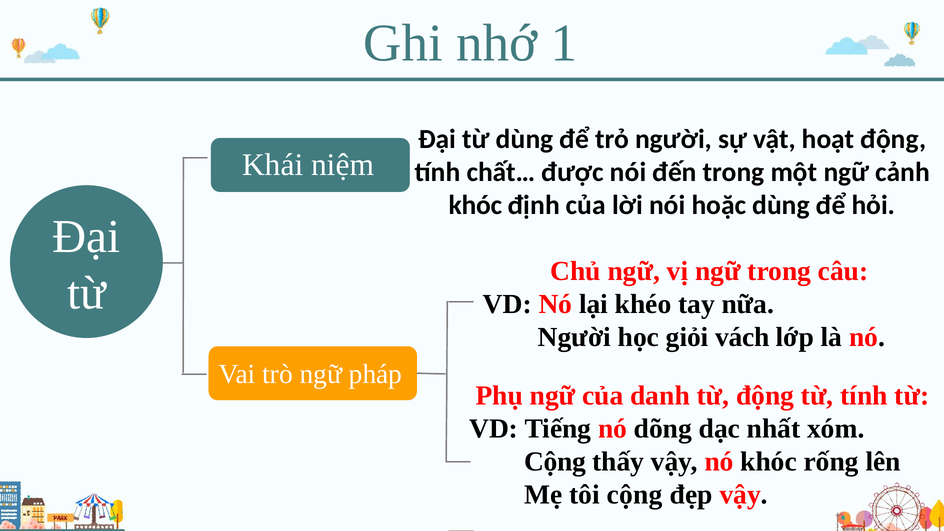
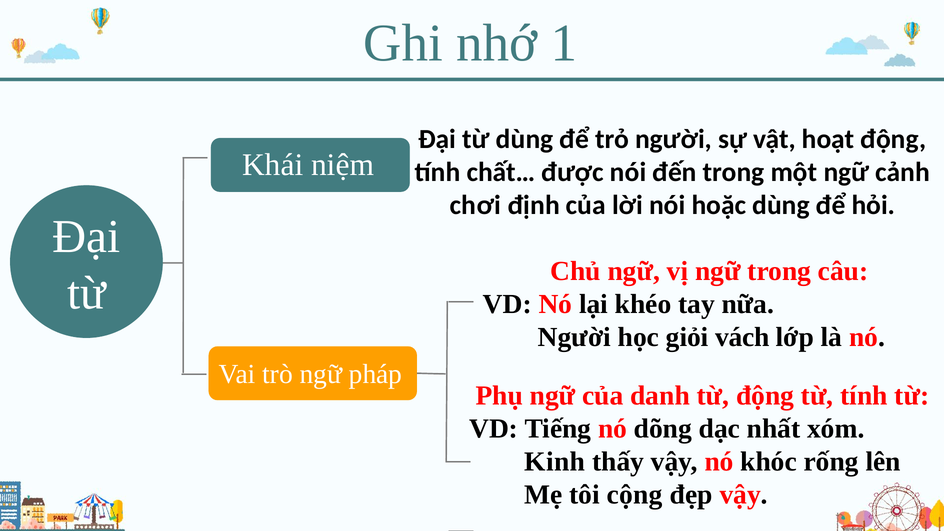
khóc: khóc -> chơi (475, 205)
Cộng: Cộng -> Kinh (555, 462)
